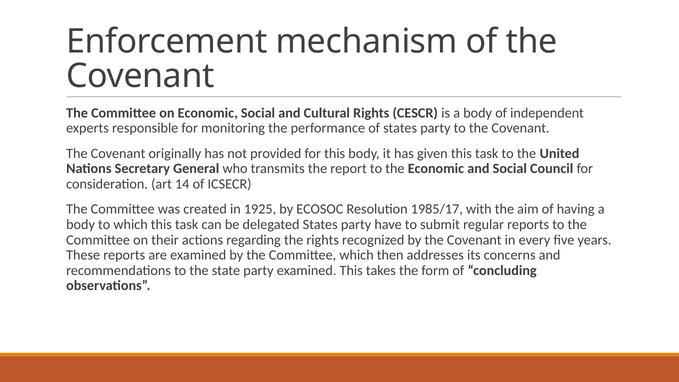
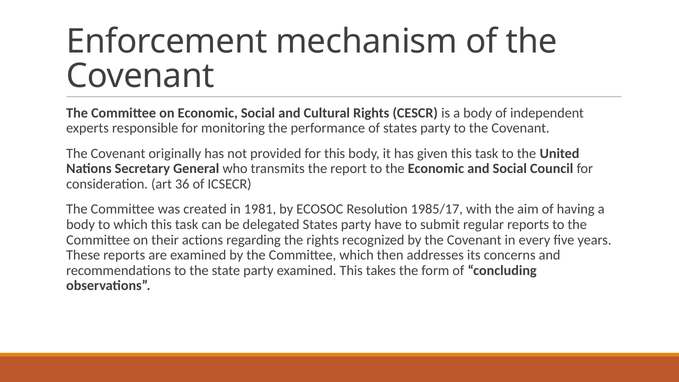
14: 14 -> 36 (182, 184)
1925: 1925 -> 1981 (260, 209)
